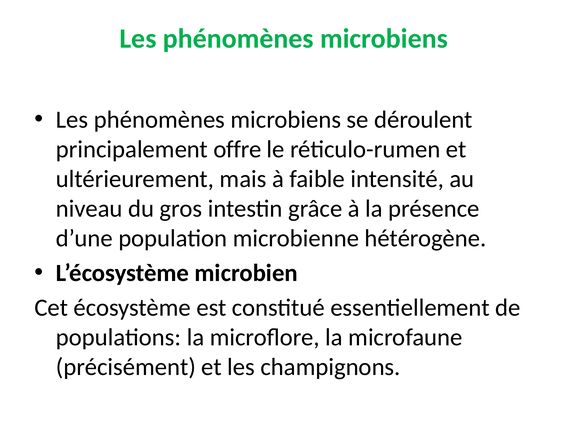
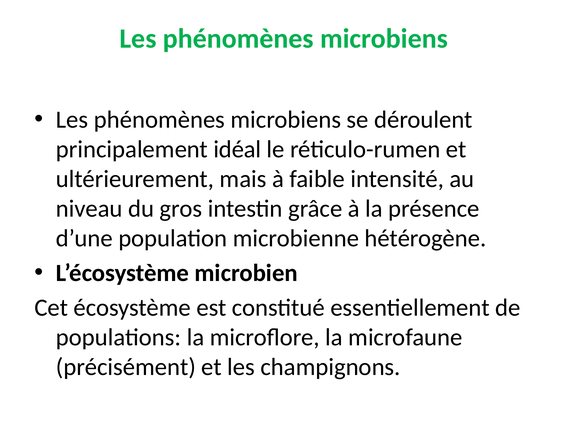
offre: offre -> idéal (237, 150)
